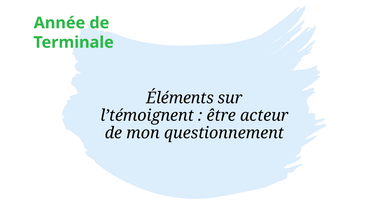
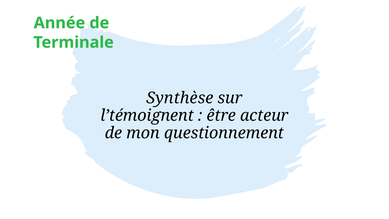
Éléments: Éléments -> Synthèse (180, 98)
